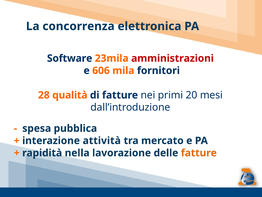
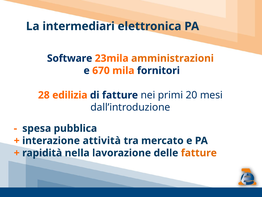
concorrenza: concorrenza -> intermediari (79, 26)
amministrazioni colour: red -> orange (173, 58)
606: 606 -> 670 (101, 70)
qualità: qualità -> edilizia (70, 95)
